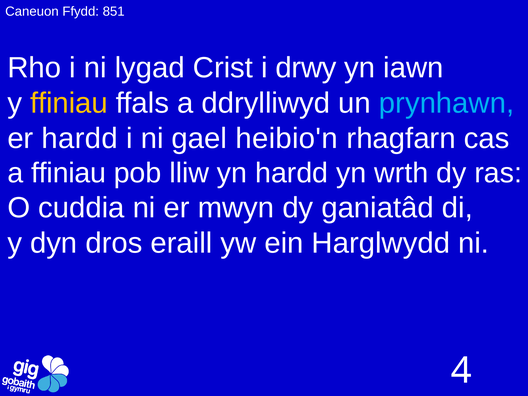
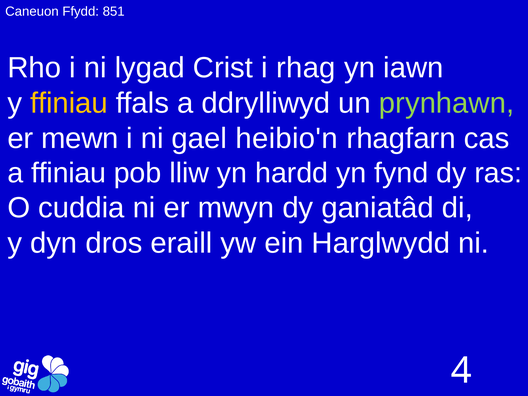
drwy: drwy -> rhag (306, 68)
prynhawn colour: light blue -> light green (447, 103)
er hardd: hardd -> mewn (80, 138)
wrth: wrth -> fynd (401, 173)
